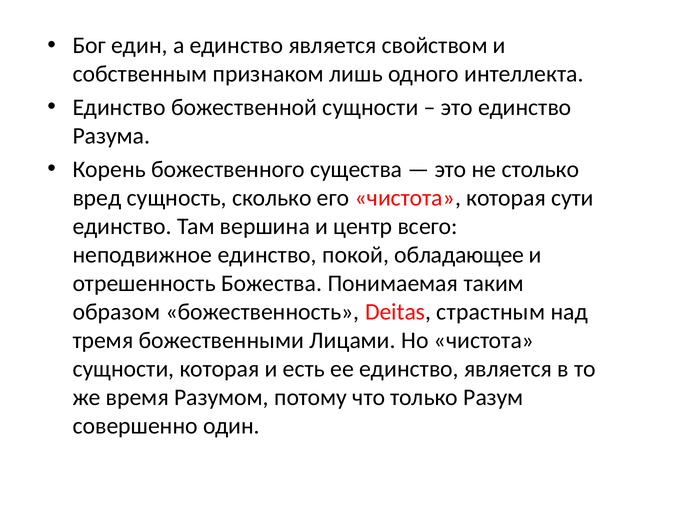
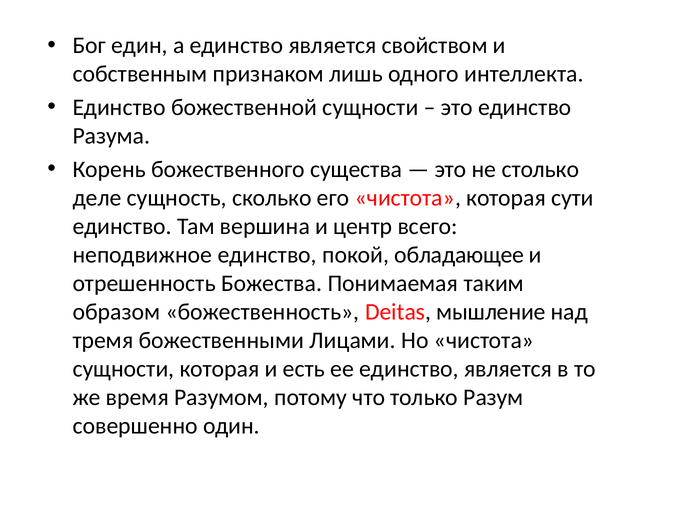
вред: вред -> деле (97, 198)
страстным: страстным -> мышление (491, 312)
